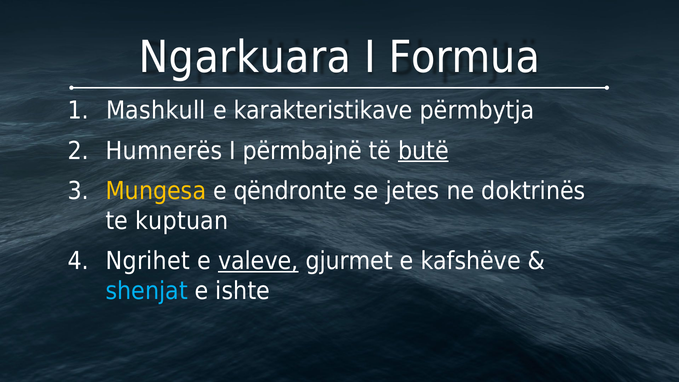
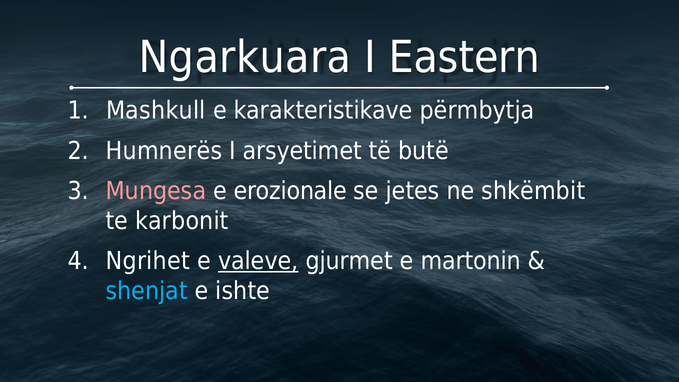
Formua: Formua -> Eastern (464, 58)
përmbajnë: përmbajnë -> arsyetimet (302, 151)
butë underline: present -> none (423, 151)
Mungesa colour: yellow -> pink (156, 191)
qëndronte: qëndronte -> erozionale (290, 191)
doktrinës: doktrinës -> shkëmbit (533, 191)
kuptuan: kuptuan -> karbonit (182, 221)
kafshëve: kafshëve -> martonin (471, 261)
